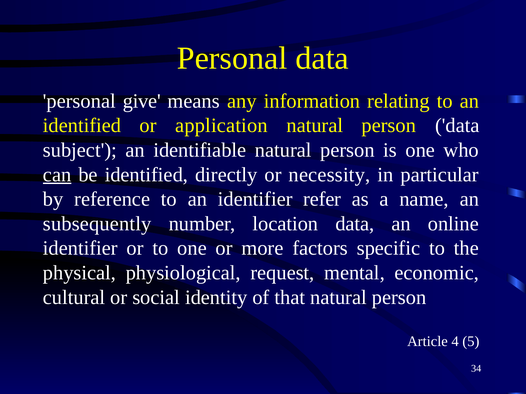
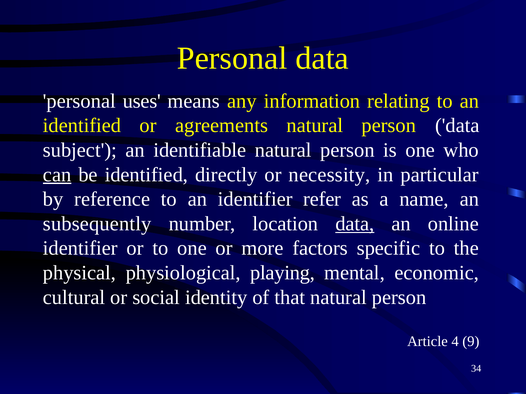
give: give -> uses (142, 101)
application: application -> agreements (222, 126)
data underline: none -> present (355, 224)
request: request -> playing (283, 273)
5: 5 -> 9 (471, 342)
